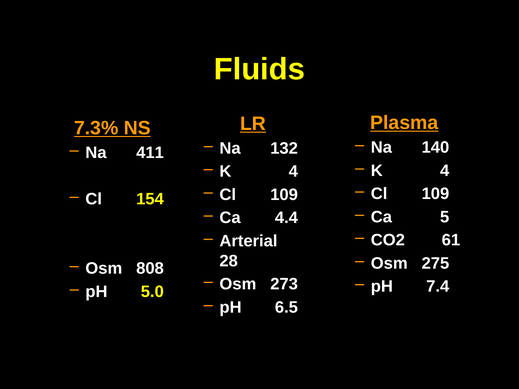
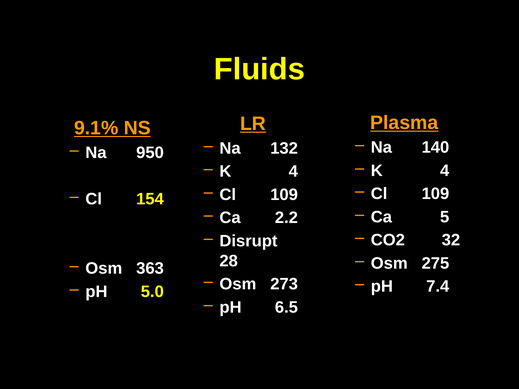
7.3%: 7.3% -> 9.1% (96, 128)
411: 411 -> 950 (150, 153)
4.4: 4.4 -> 2.2 (286, 218)
61: 61 -> 32 (451, 240)
Arterial: Arterial -> Disrupt (248, 241)
808: 808 -> 363 (150, 269)
